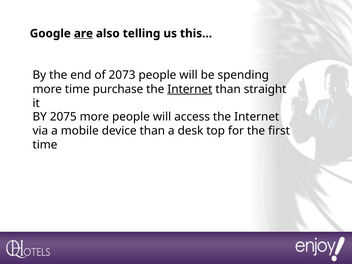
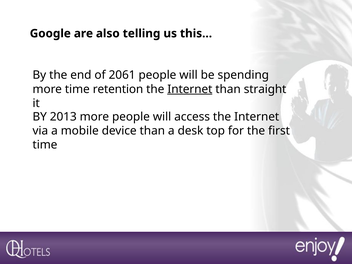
are underline: present -> none (83, 33)
2073: 2073 -> 2061 (122, 75)
purchase: purchase -> retention (118, 89)
2075: 2075 -> 2013 (63, 117)
